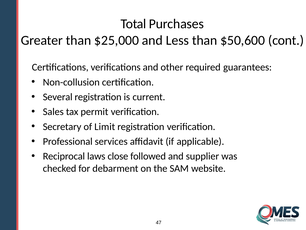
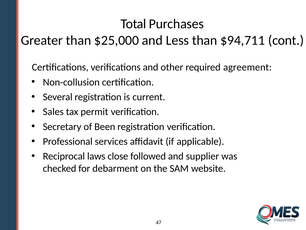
$50,600: $50,600 -> $94,711 (243, 40)
guarantees: guarantees -> agreement (247, 67)
Limit: Limit -> Been (105, 126)
